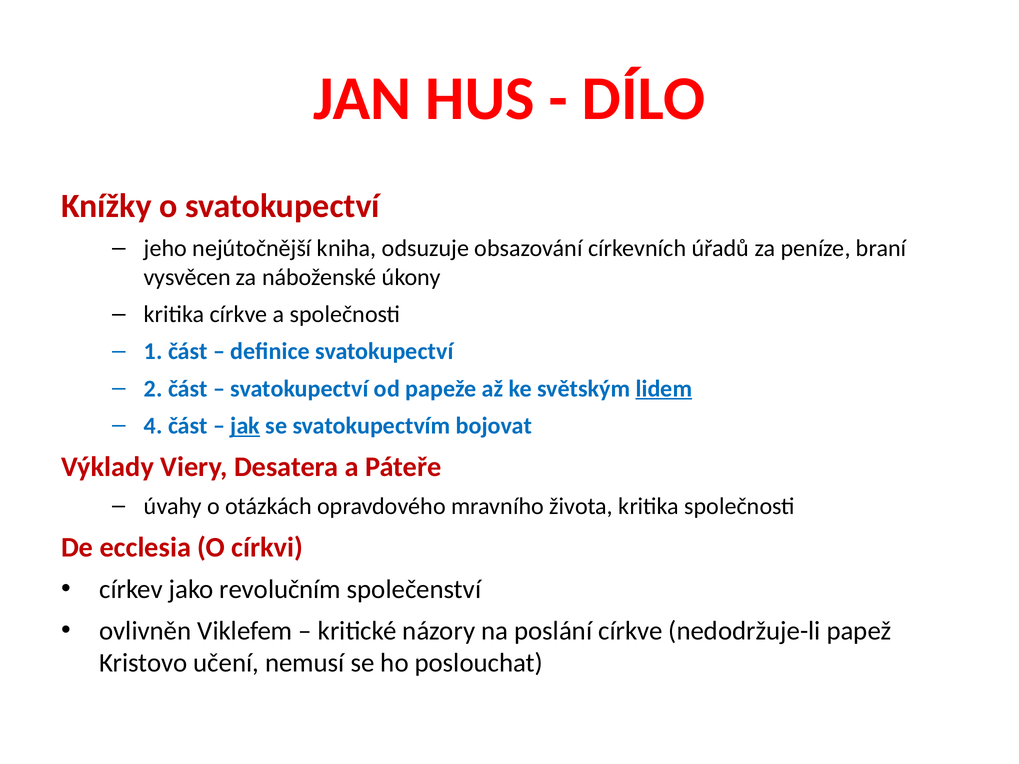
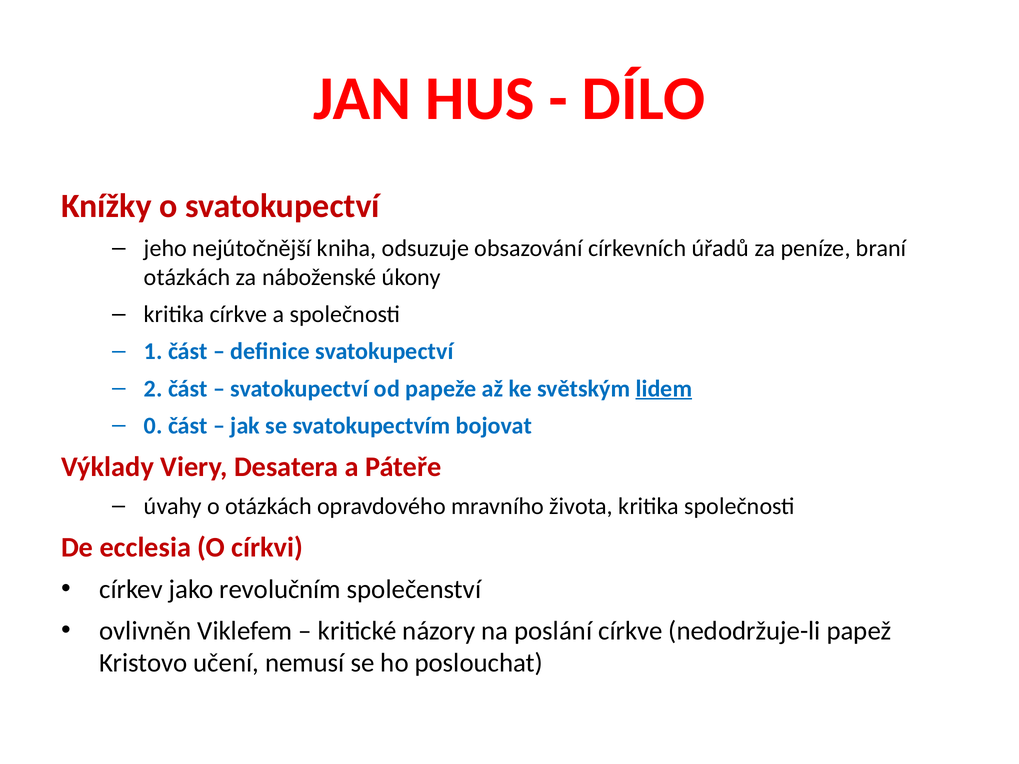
vysvěcen: vysvěcen -> otázkách (187, 277)
4: 4 -> 0 (153, 426)
jak underline: present -> none (245, 426)
